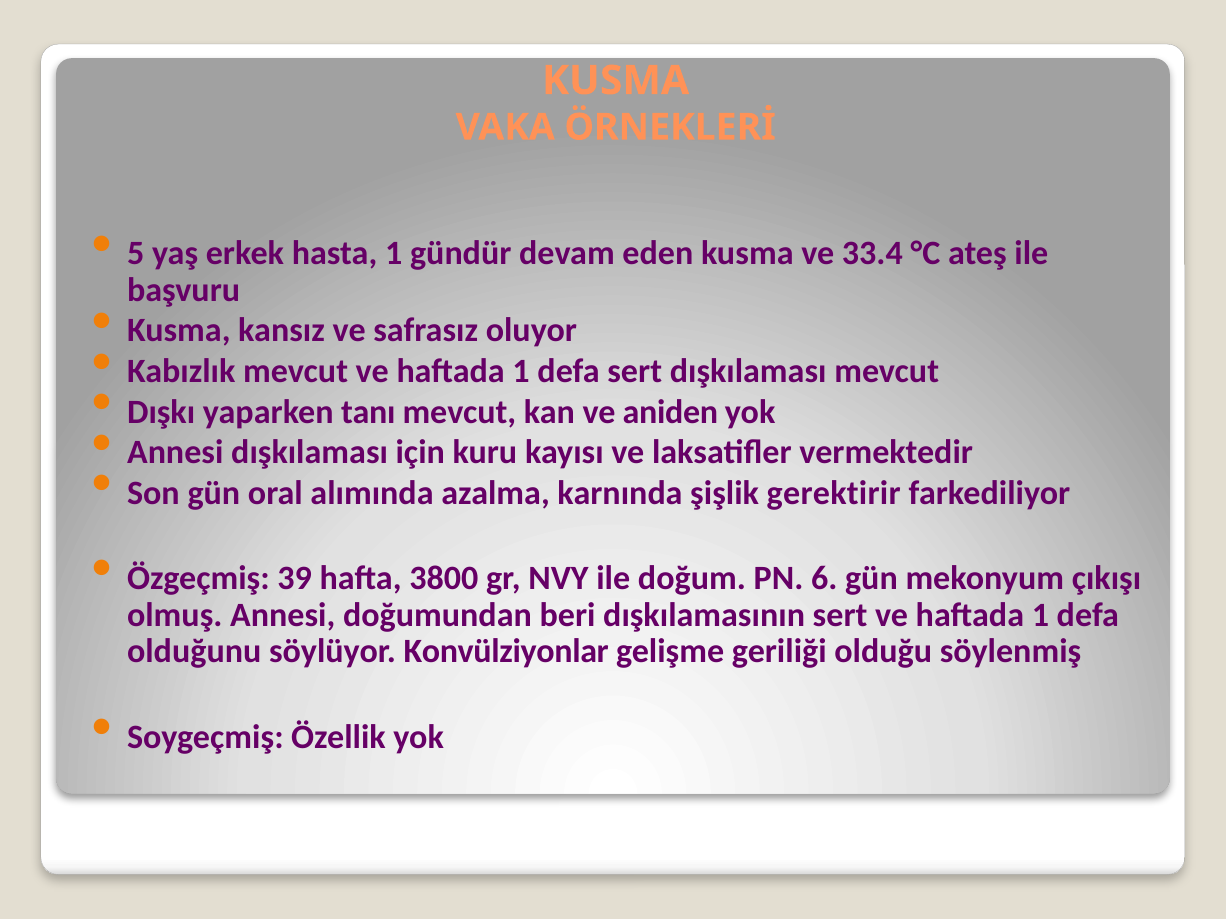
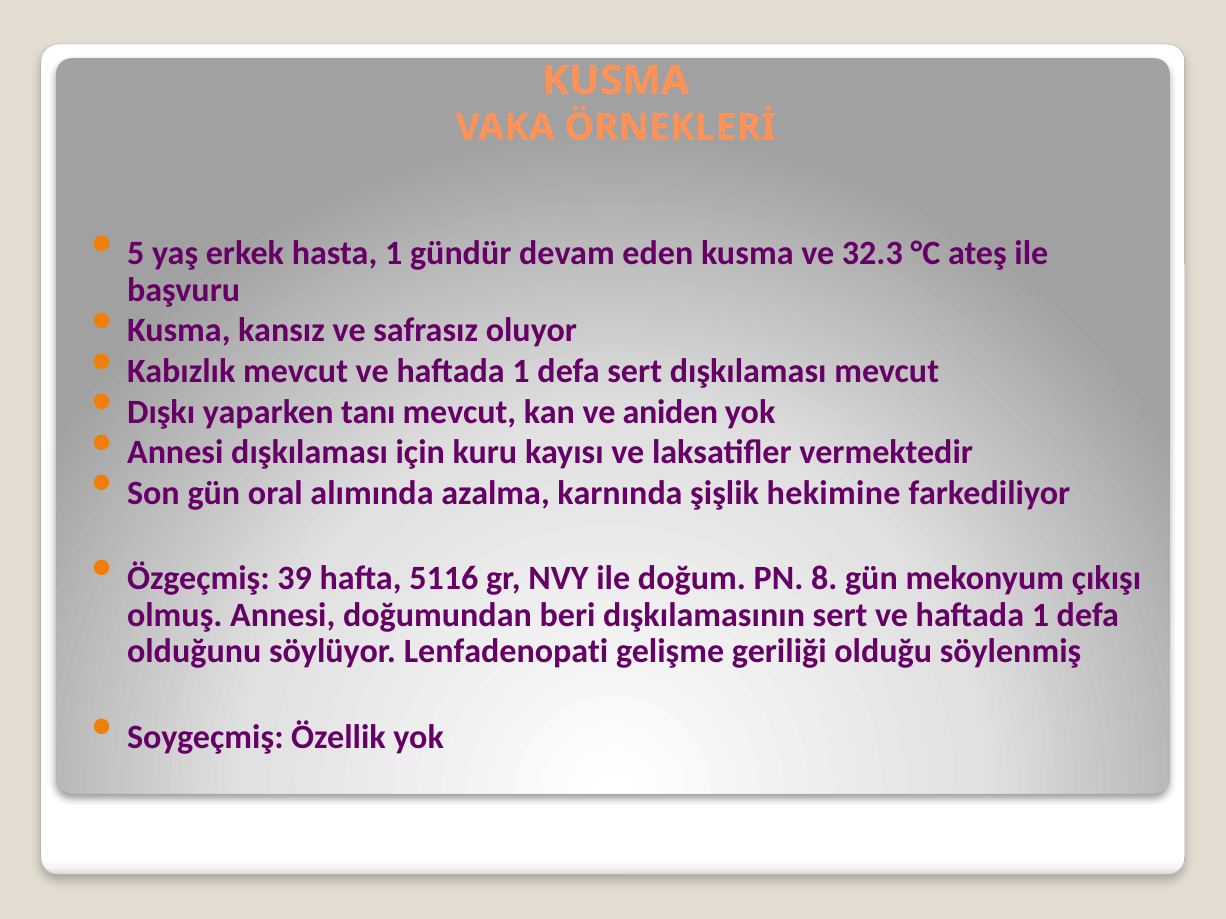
33.4: 33.4 -> 32.3 (872, 253)
gerektirir: gerektirir -> hekimine (834, 493)
3800: 3800 -> 5116 (444, 578)
6: 6 -> 8 (824, 578)
Konvülziyonlar: Konvülziyonlar -> Lenfadenopati (506, 652)
